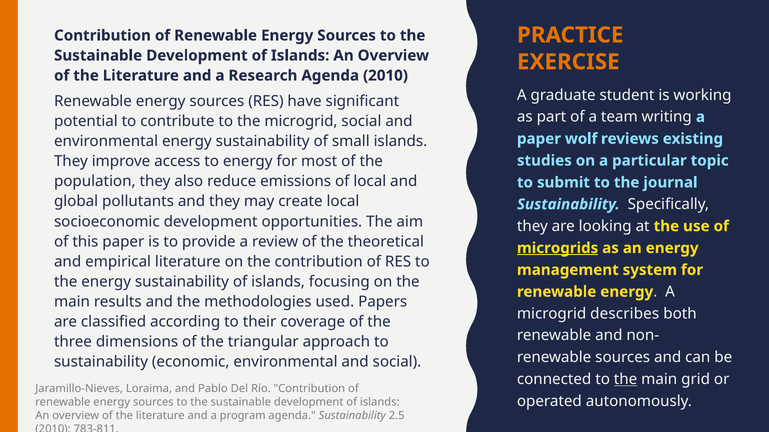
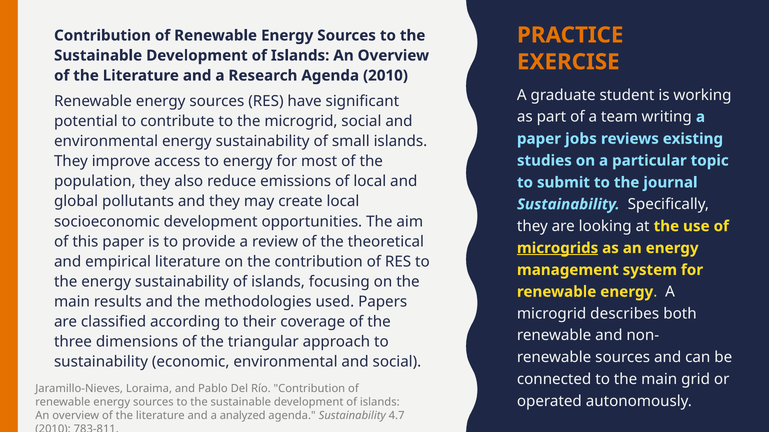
wolf: wolf -> jobs (581, 139)
the underline: present -> none (626, 380)
program: program -> analyzed (243, 416)
2.5: 2.5 -> 4.7 (397, 416)
